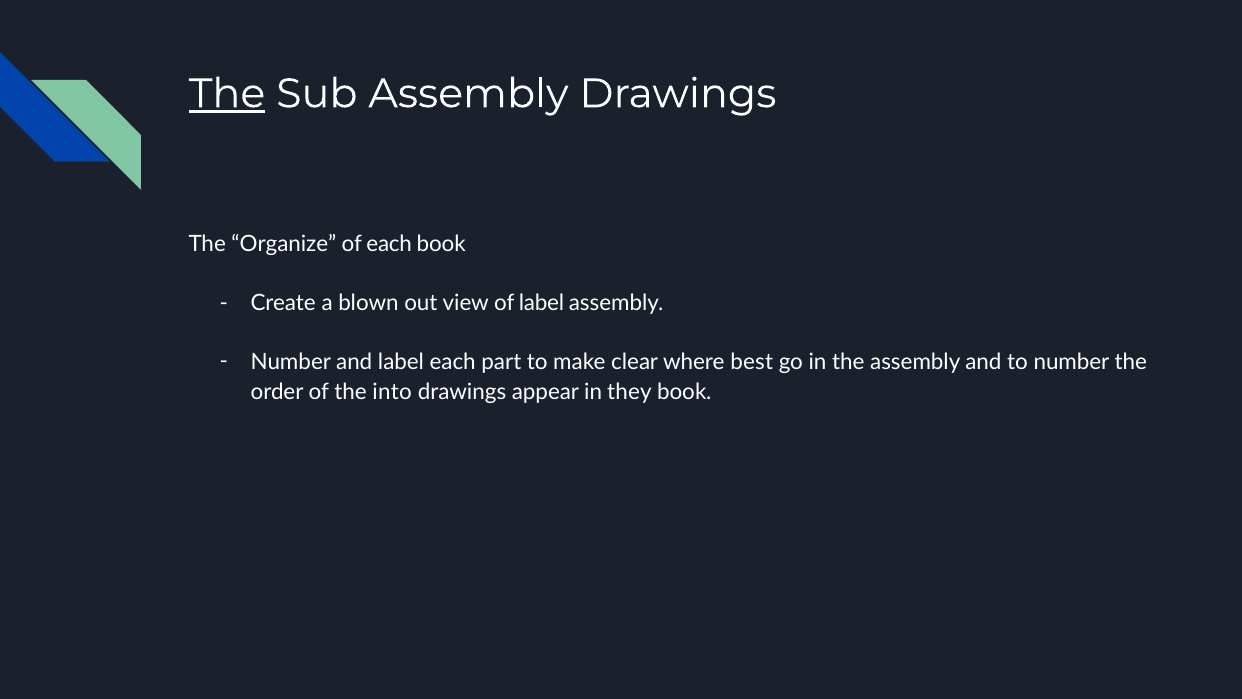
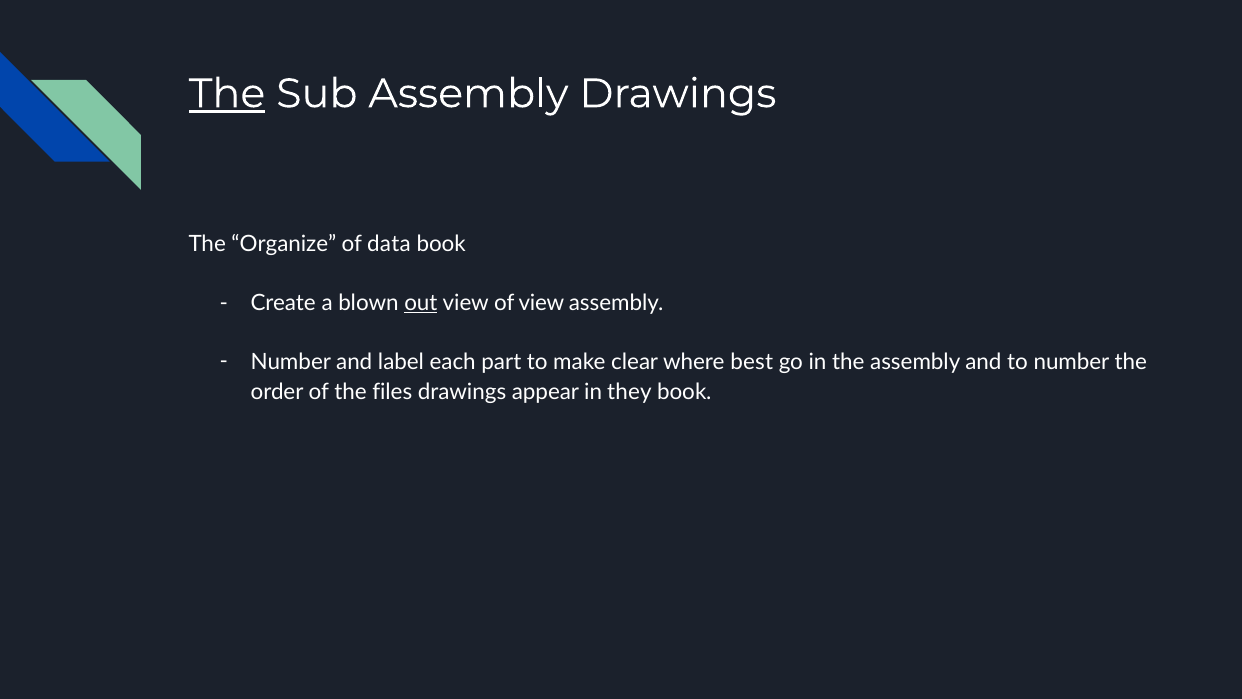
of each: each -> data (389, 244)
out underline: none -> present (421, 303)
of label: label -> view (541, 303)
into: into -> files (392, 392)
